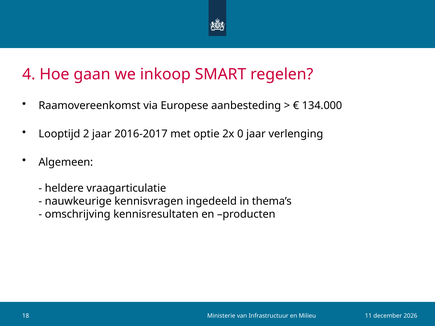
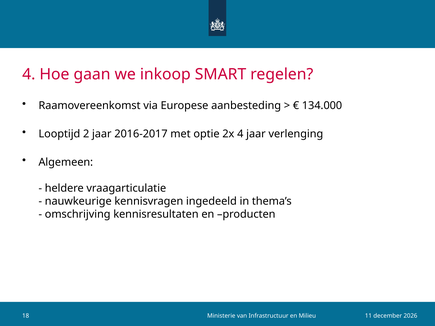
2x 0: 0 -> 4 (240, 134)
